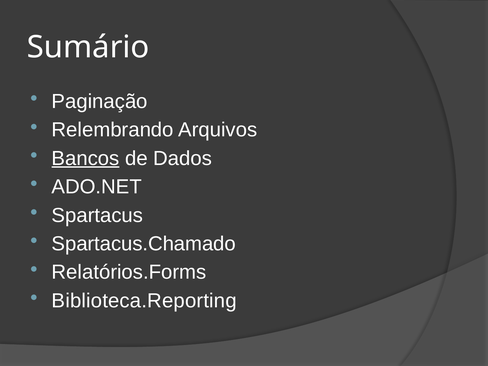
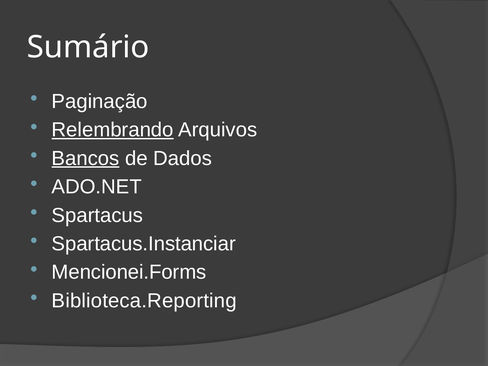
Relembrando underline: none -> present (113, 130)
Spartacus.Chamado: Spartacus.Chamado -> Spartacus.Instanciar (144, 244)
Relatórios.Forms: Relatórios.Forms -> Mencionei.Forms (129, 272)
